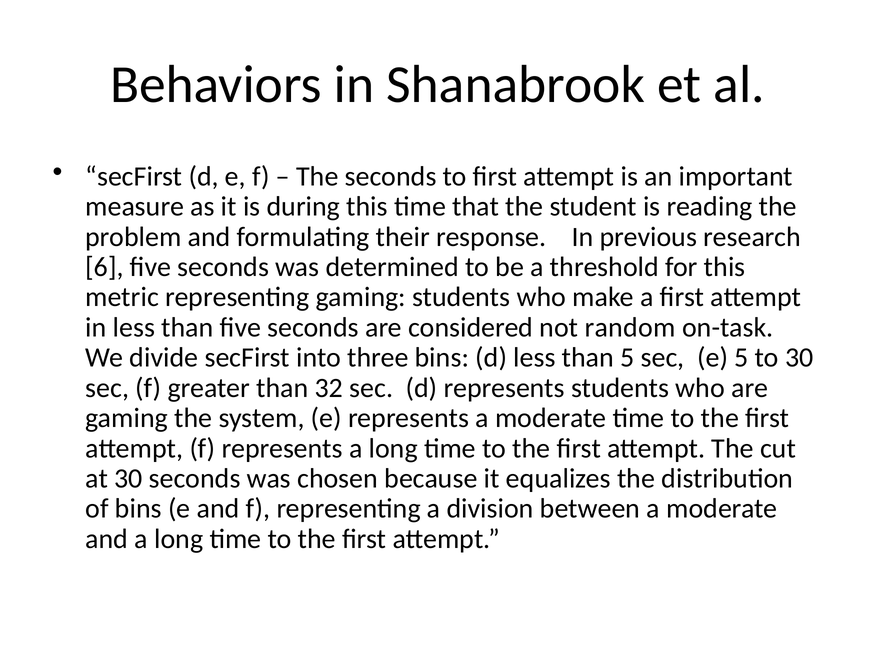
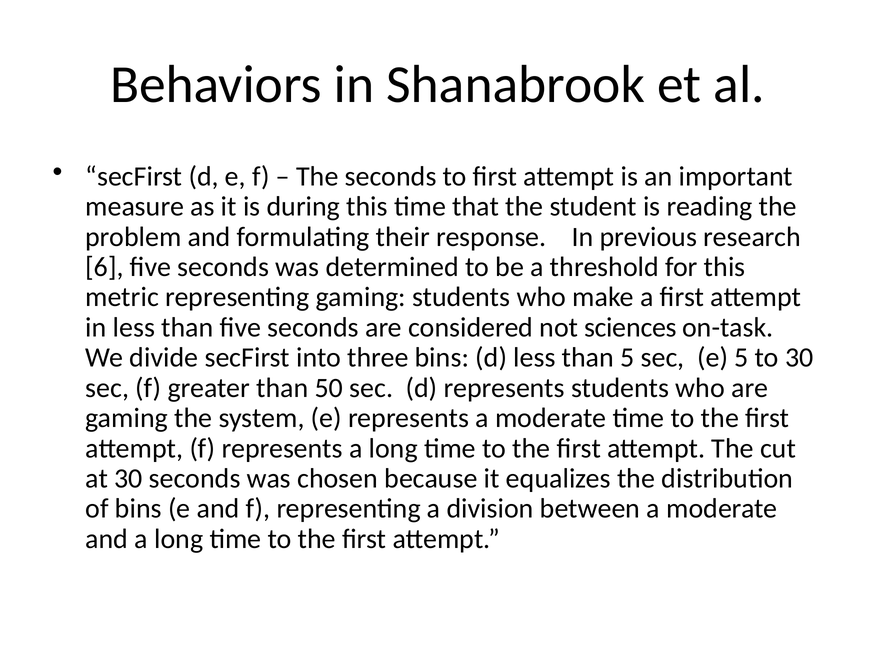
random: random -> sciences (630, 327)
32: 32 -> 50 (329, 388)
